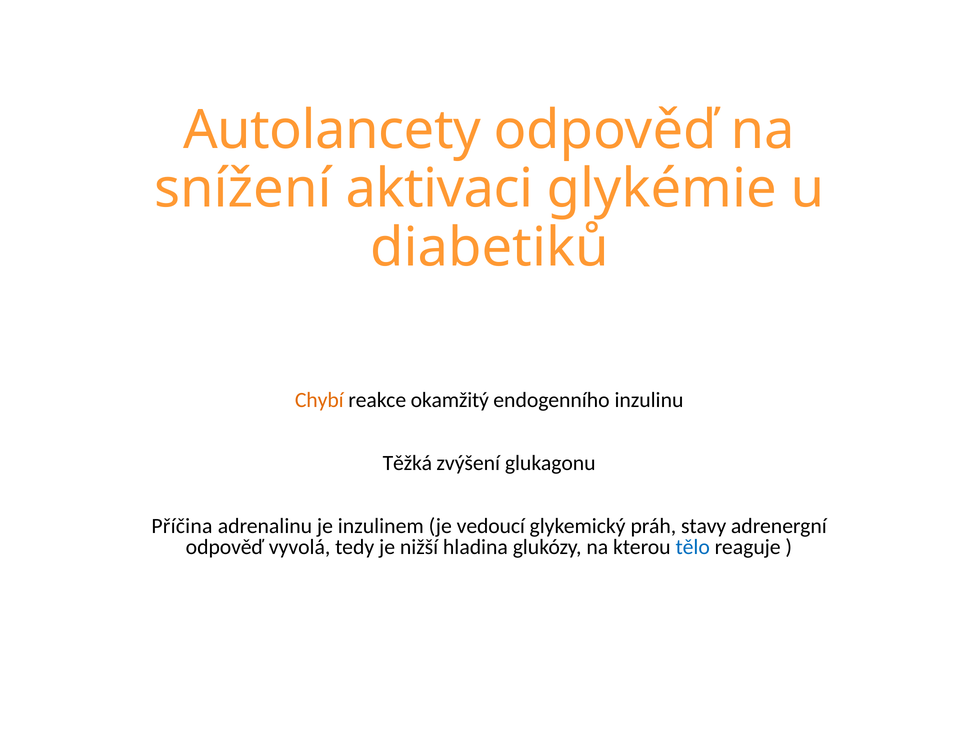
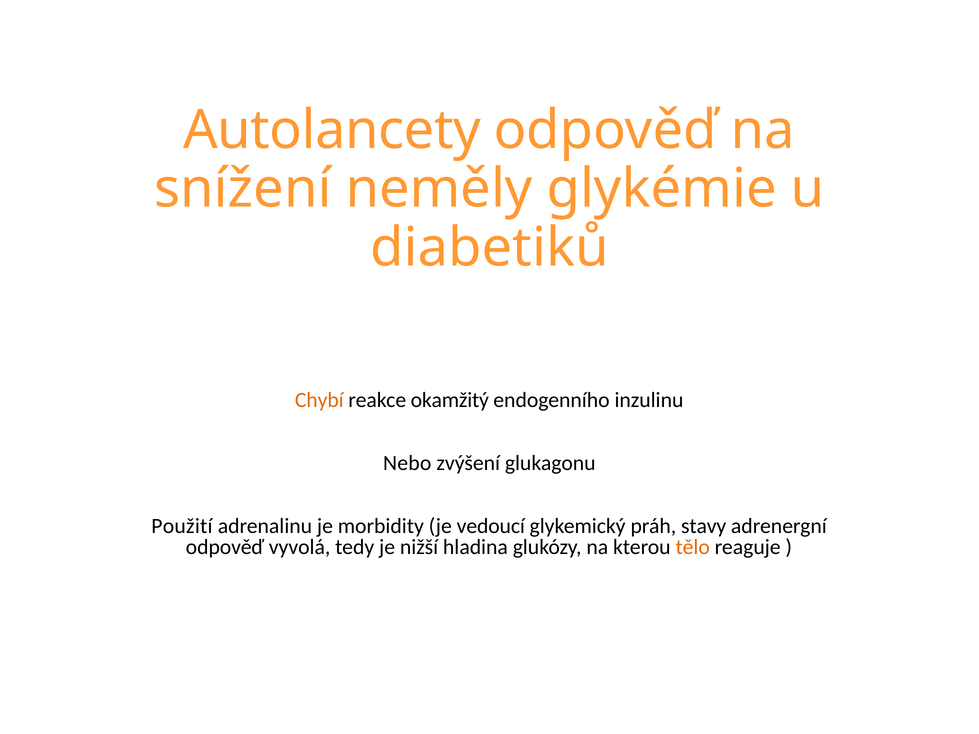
aktivaci: aktivaci -> neměly (439, 189)
Těžká: Těžká -> Nebo (407, 463)
Příčina: Příčina -> Použití (182, 526)
inzulinem: inzulinem -> morbidity (381, 526)
tělo colour: blue -> orange (693, 547)
